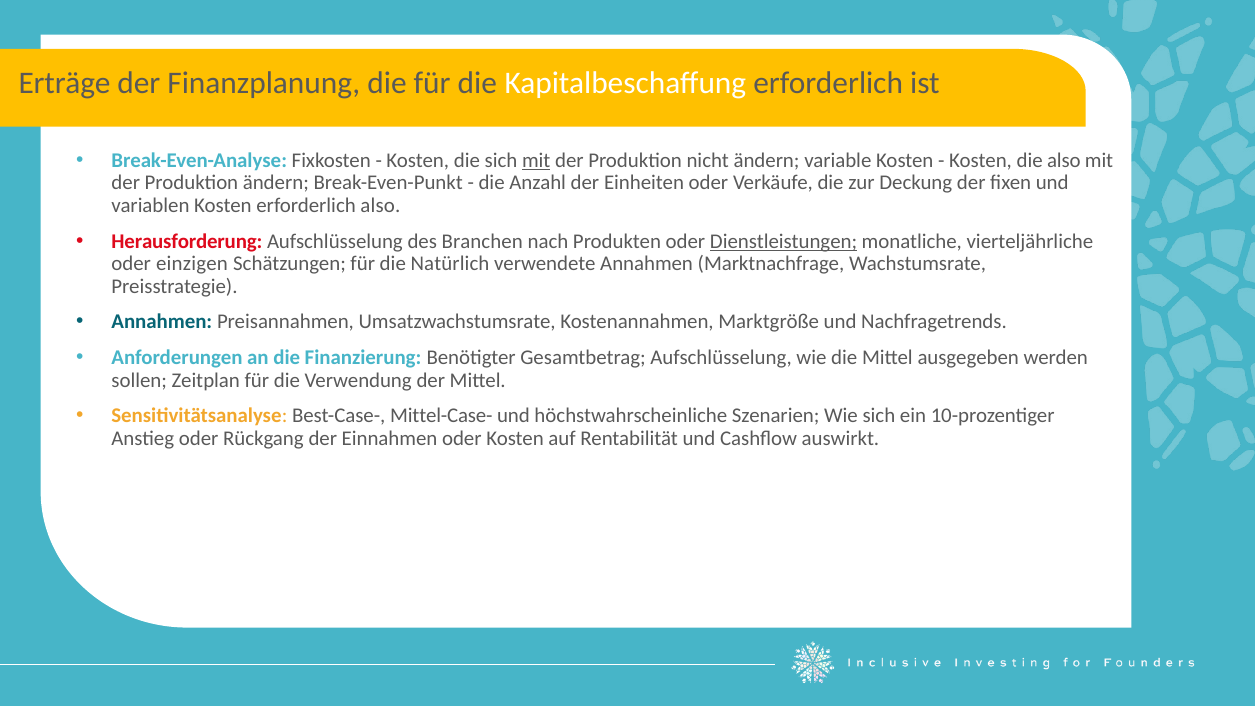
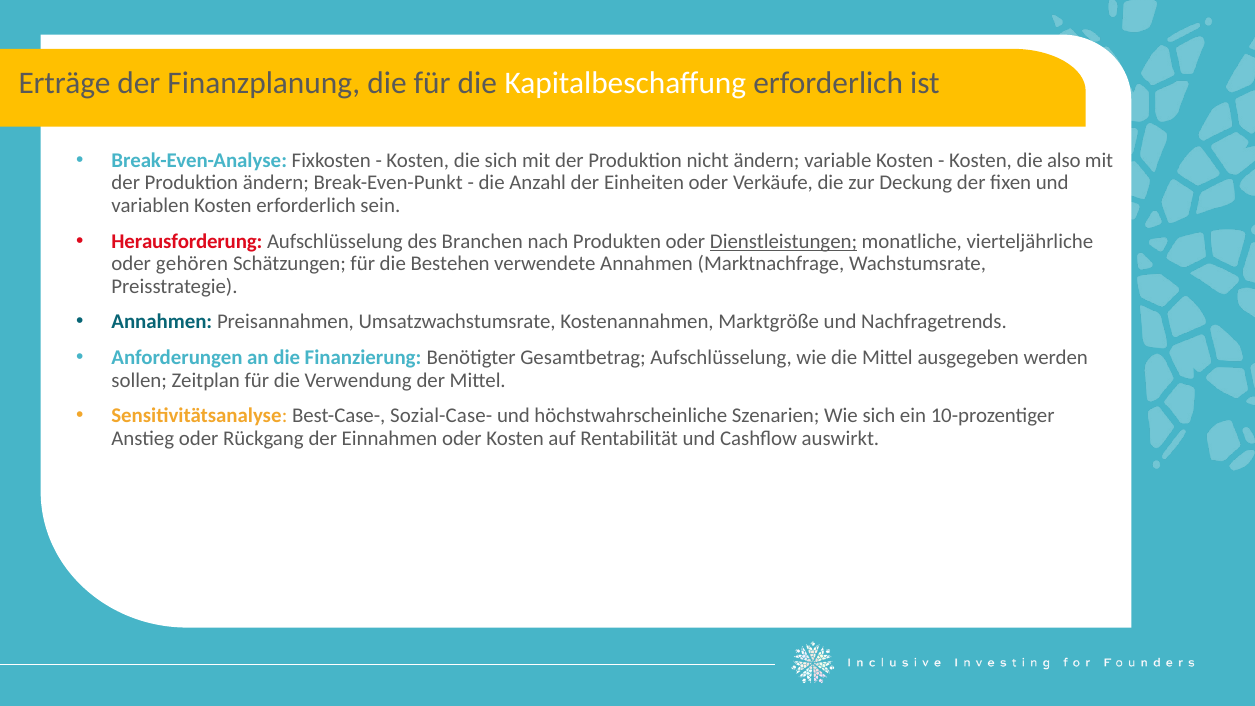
mit underline: present -> none (536, 160)
erforderlich also: also -> sein (380, 206)
einzigen: einzigen -> gehören (192, 264)
Natürlich: Natürlich -> Bestehen (450, 264)
Mittel-Case-: Mittel-Case- -> Sozial-Case- (441, 416)
